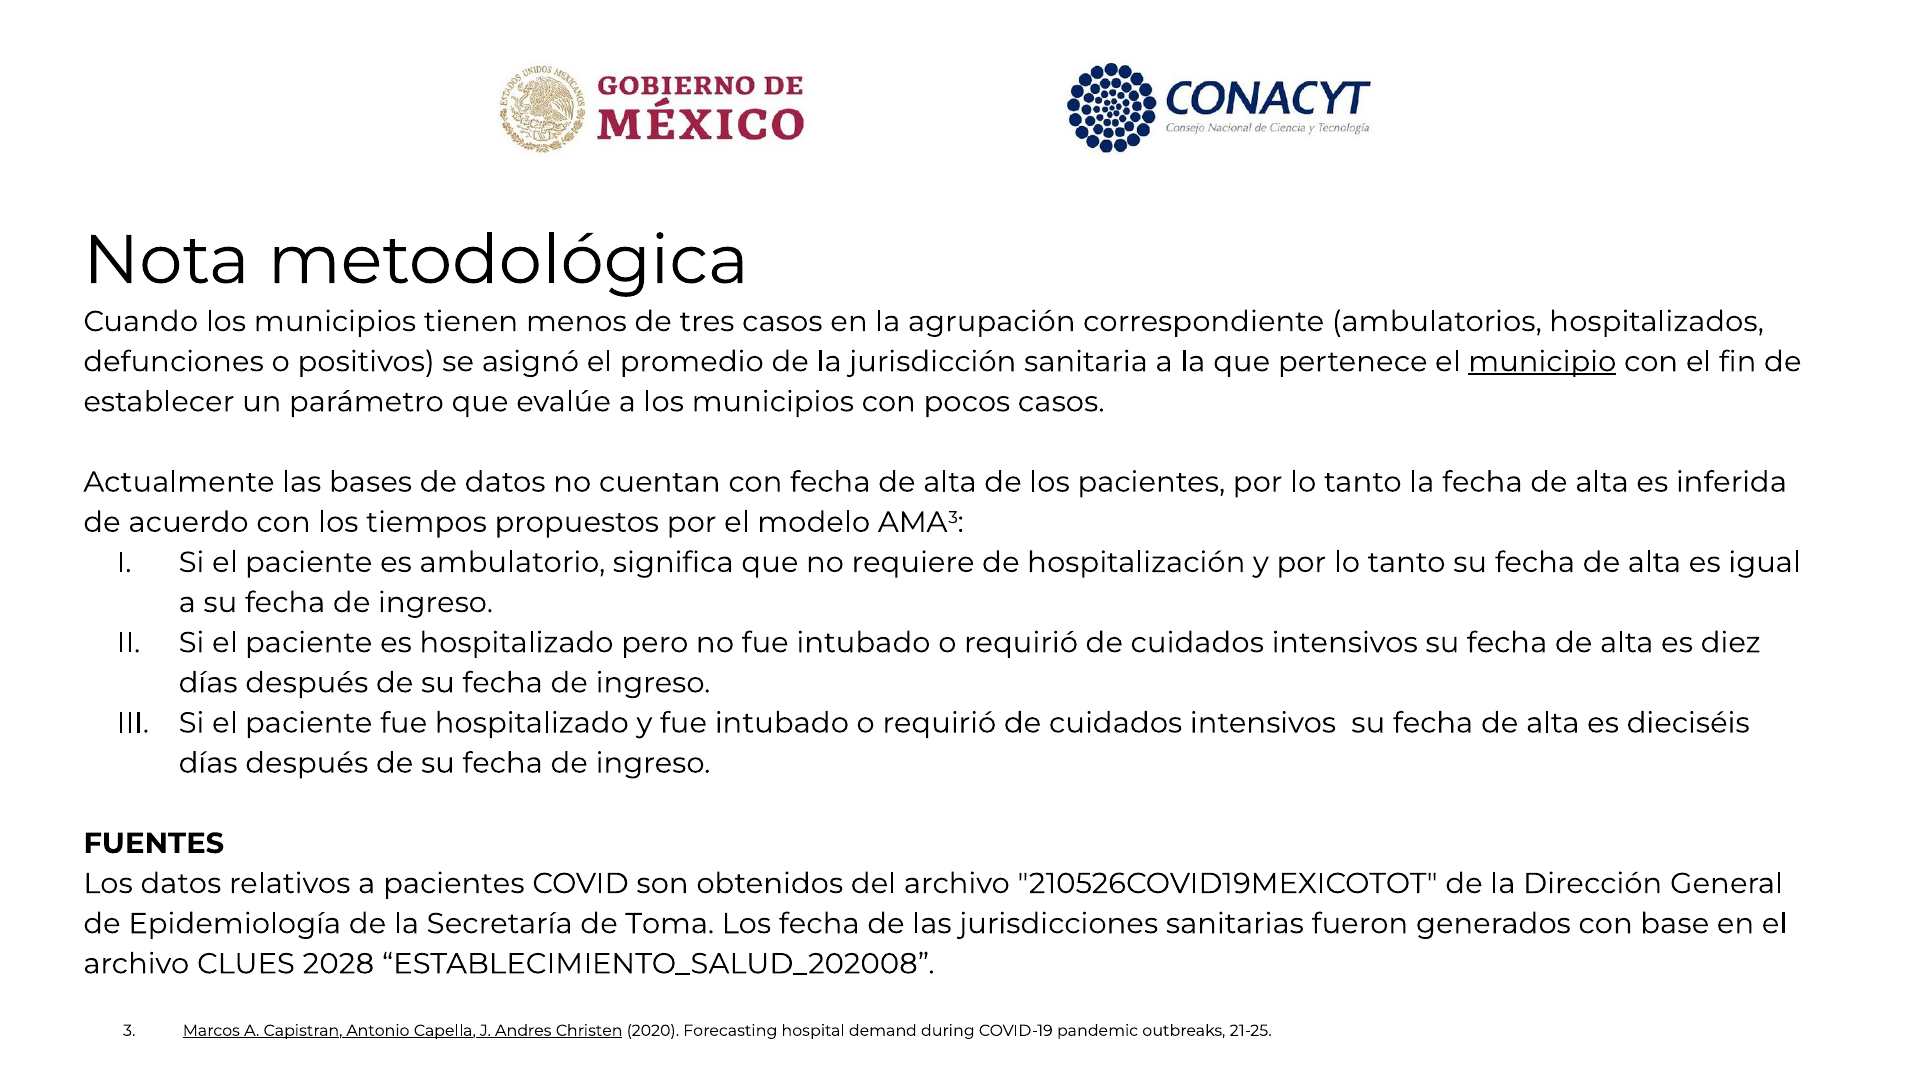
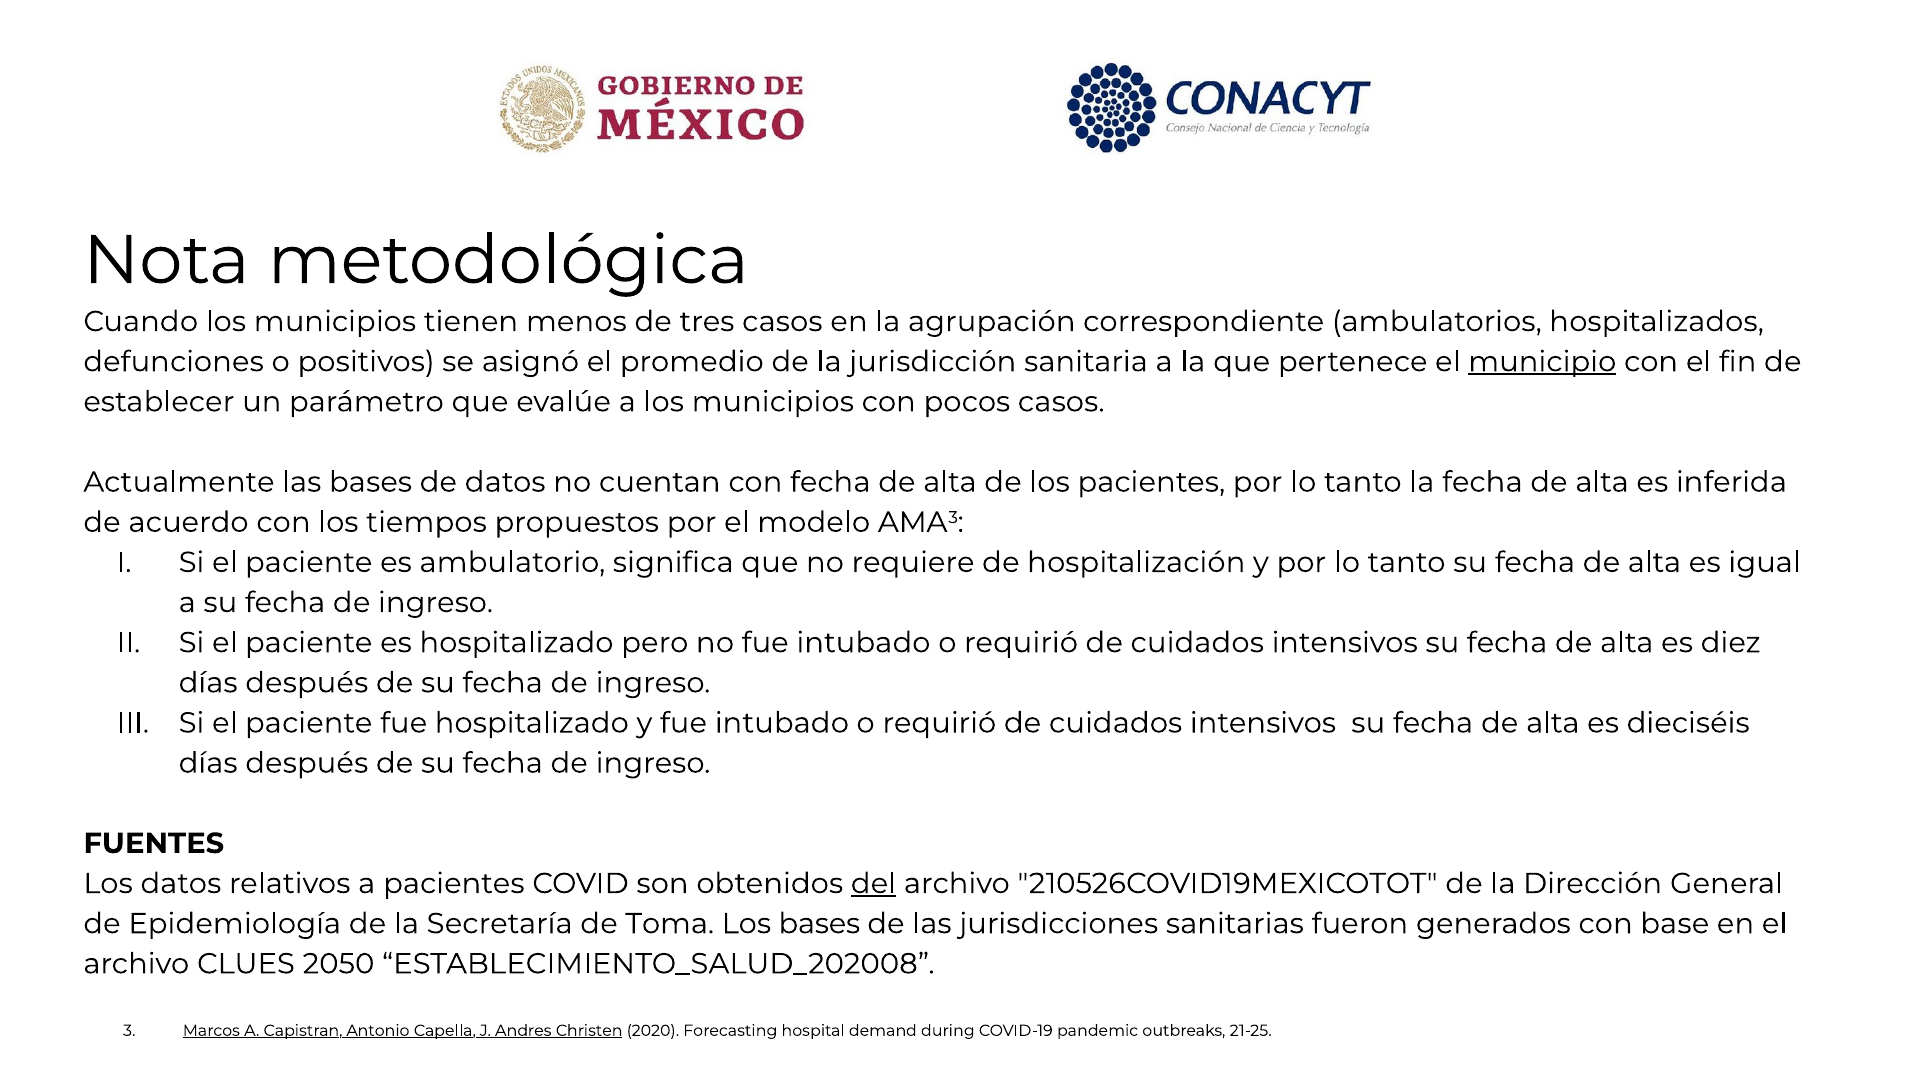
del underline: none -> present (873, 884)
Los fecha: fecha -> bases (819, 924)
2028: 2028 -> 2050 (338, 964)
